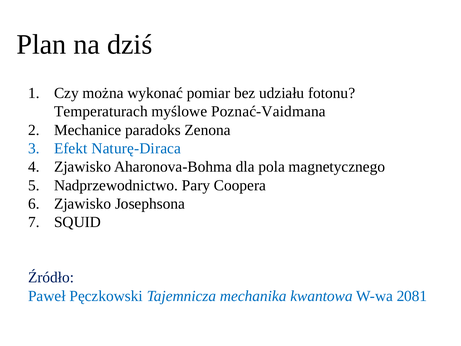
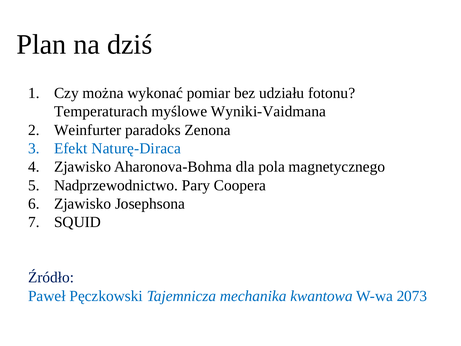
Poznać-Vaidmana: Poznać-Vaidmana -> Wyniki-Vaidmana (268, 111)
Mechanice: Mechanice -> Weinfurter (88, 130)
2081: 2081 -> 2073 (412, 296)
